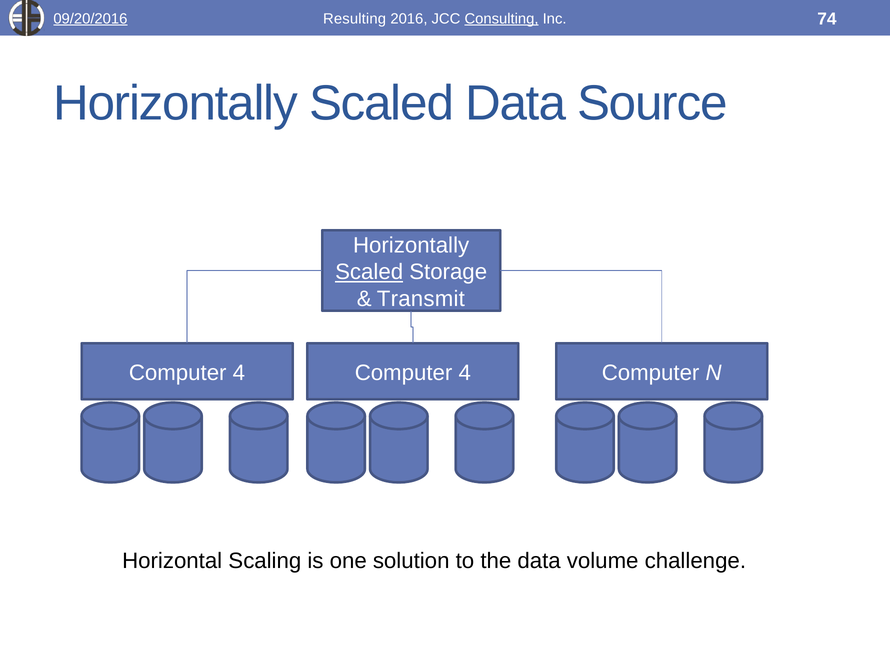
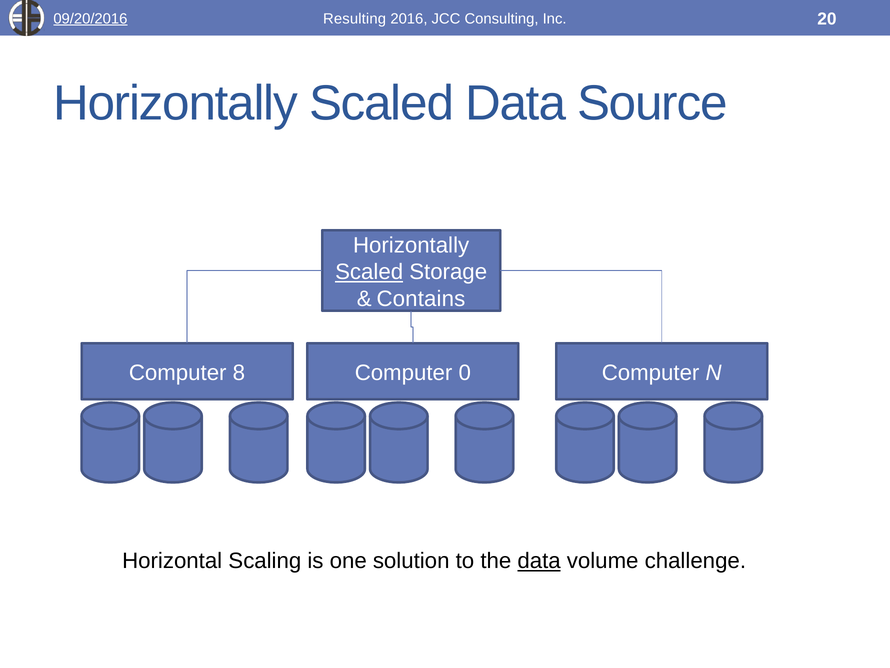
Consulting underline: present -> none (502, 19)
74: 74 -> 20 (827, 19)
Transmit: Transmit -> Contains (421, 299)
4: 4 -> 8 (239, 373)
4: 4 -> 0 (465, 373)
data underline: none -> present (539, 561)
